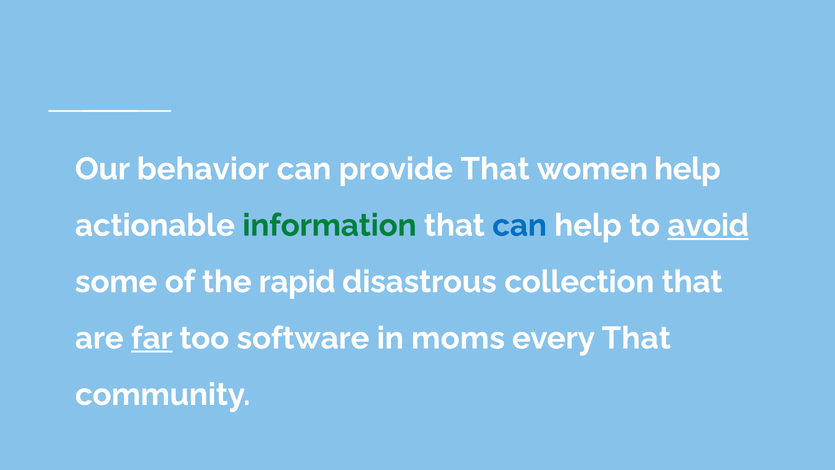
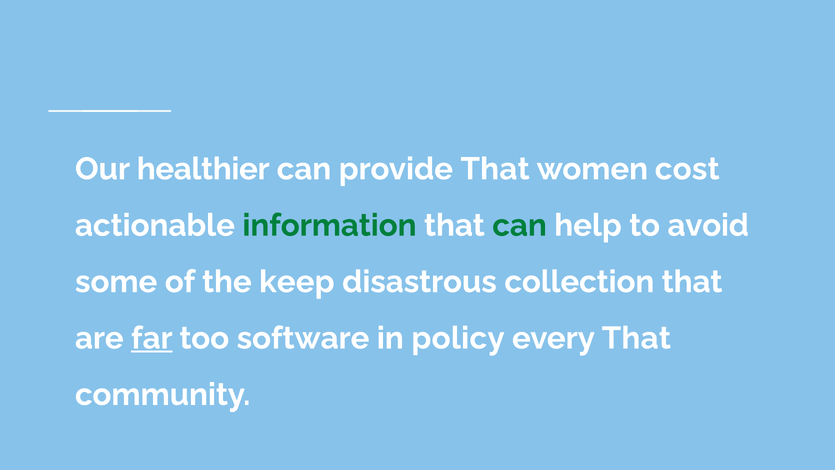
behavior: behavior -> healthier (203, 169)
women help: help -> cost (687, 169)
can colour: blue -> green (520, 225)
avoid underline: present -> none (708, 225)
rapid: rapid -> keep (297, 282)
moms: moms -> policy (458, 338)
